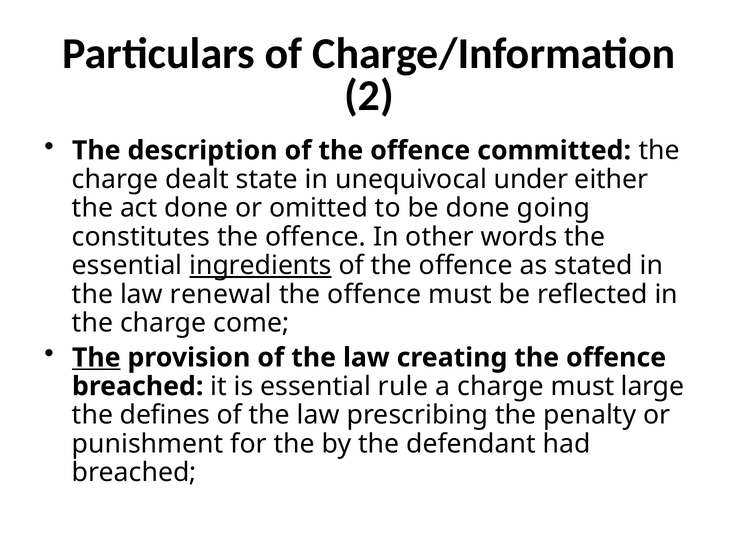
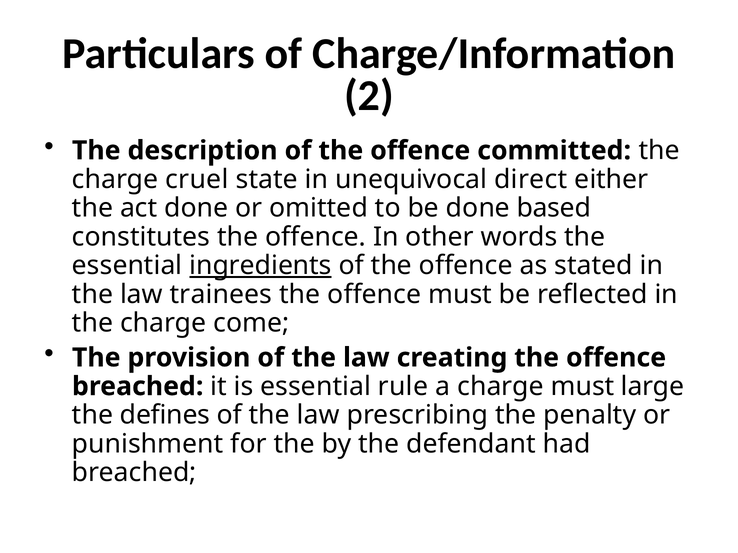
dealt: dealt -> cruel (197, 179)
under: under -> direct (531, 179)
going: going -> based (554, 208)
renewal: renewal -> trainees (221, 295)
The underline: present -> none (96, 358)
